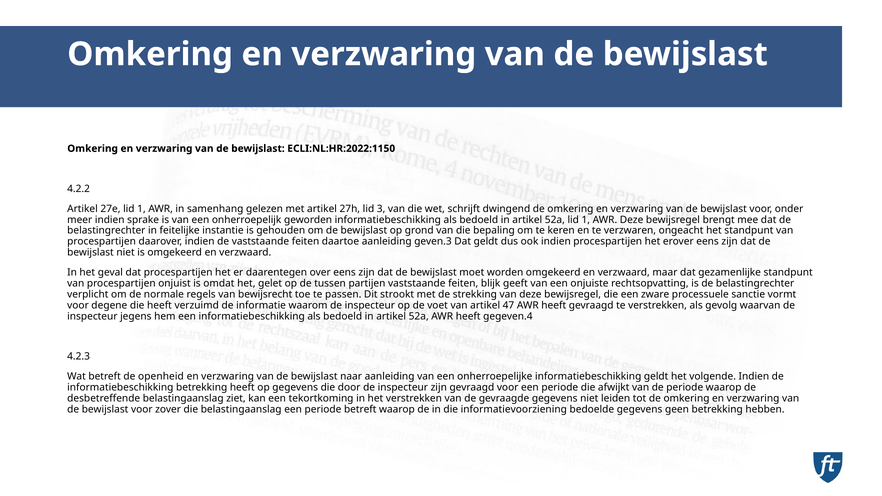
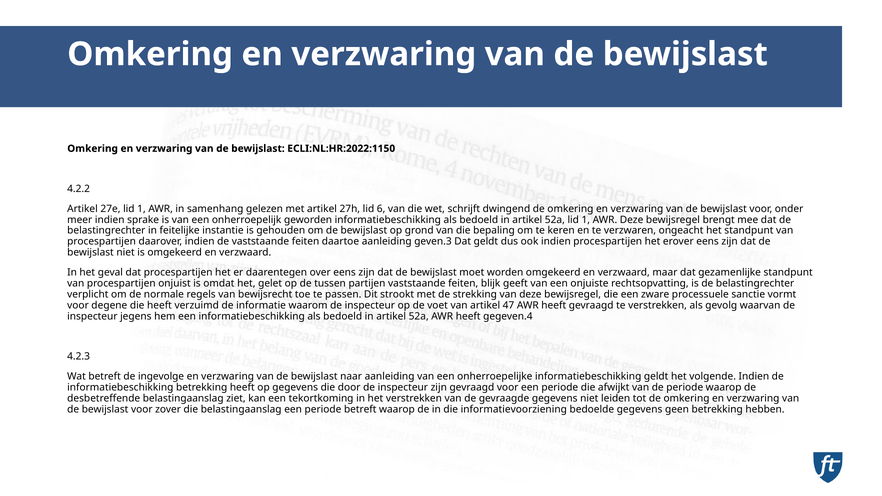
3: 3 -> 6 (381, 209)
openheid: openheid -> ingevolge (161, 377)
